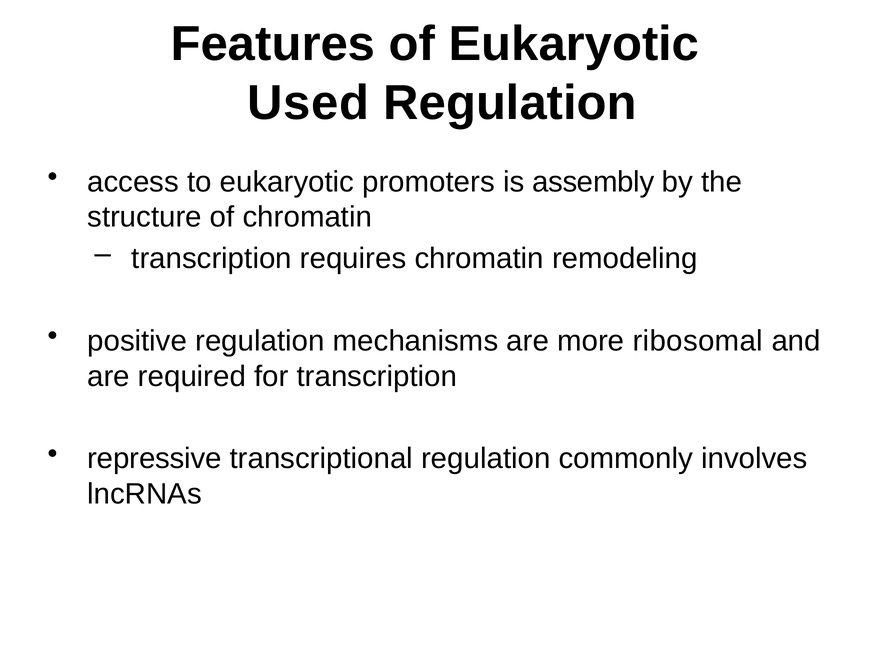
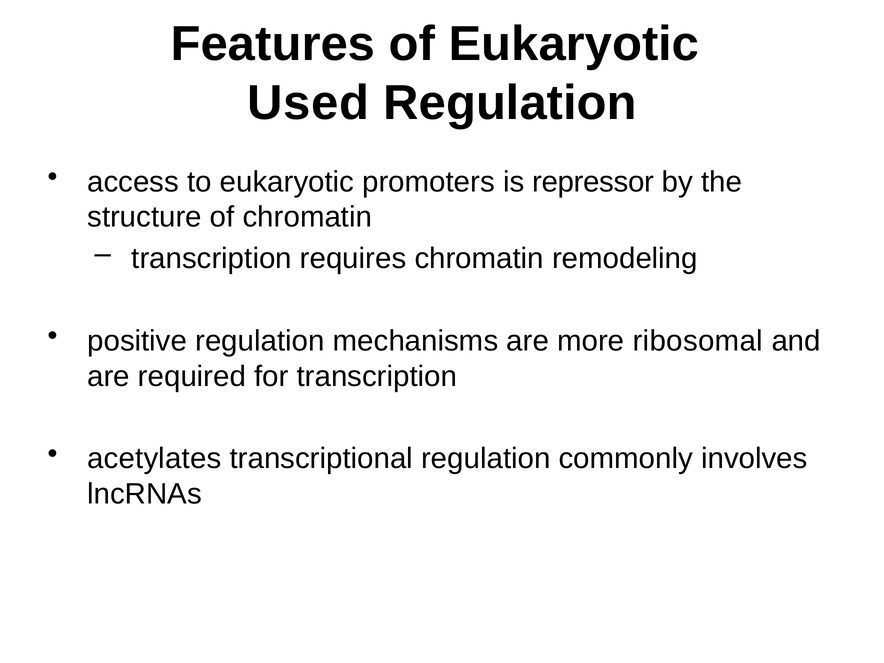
assembly: assembly -> repressor (593, 182)
repressive: repressive -> acetylates (154, 459)
